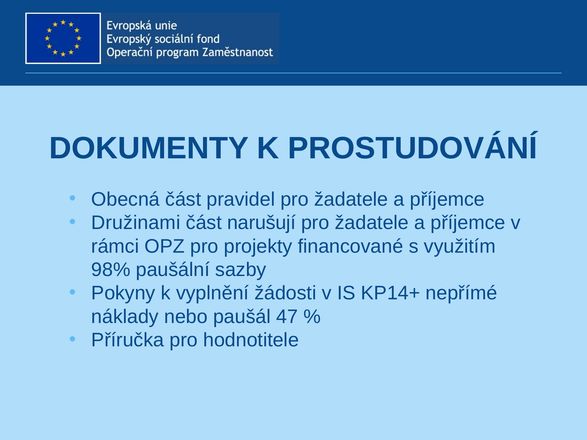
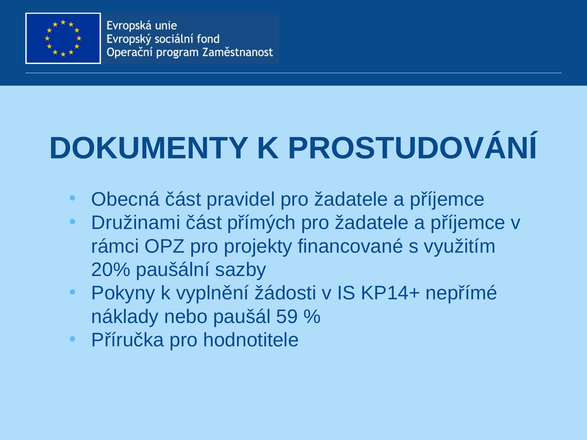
narušují: narušují -> přímých (262, 223)
98%: 98% -> 20% (111, 270)
47: 47 -> 59 (287, 317)
